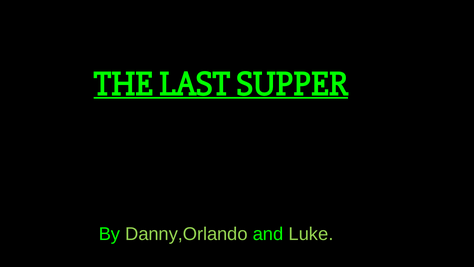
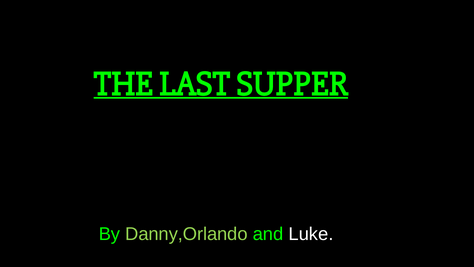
Luke colour: light green -> white (311, 234)
